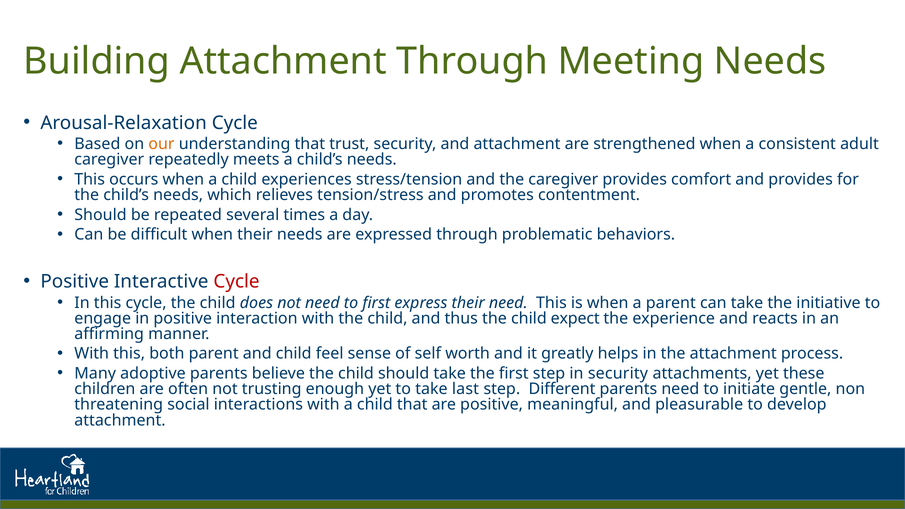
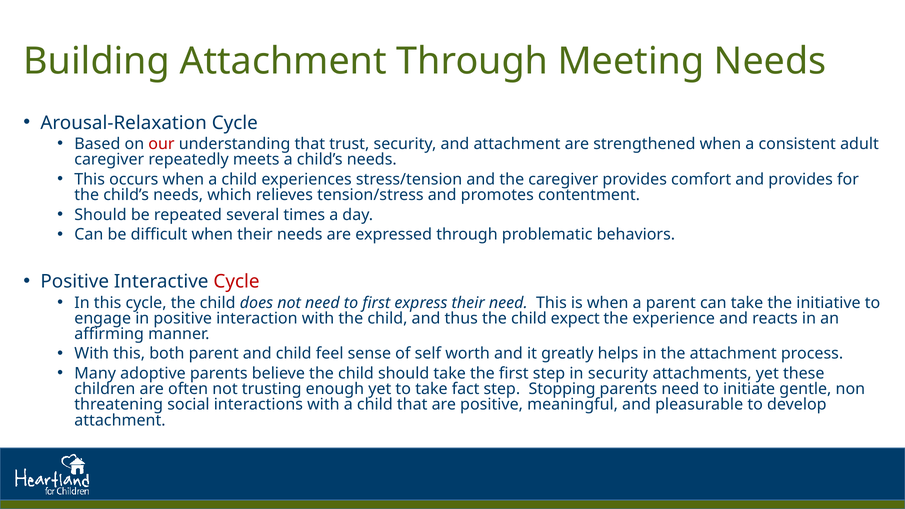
our colour: orange -> red (161, 144)
last: last -> fact (466, 389)
Different: Different -> Stopping (562, 389)
